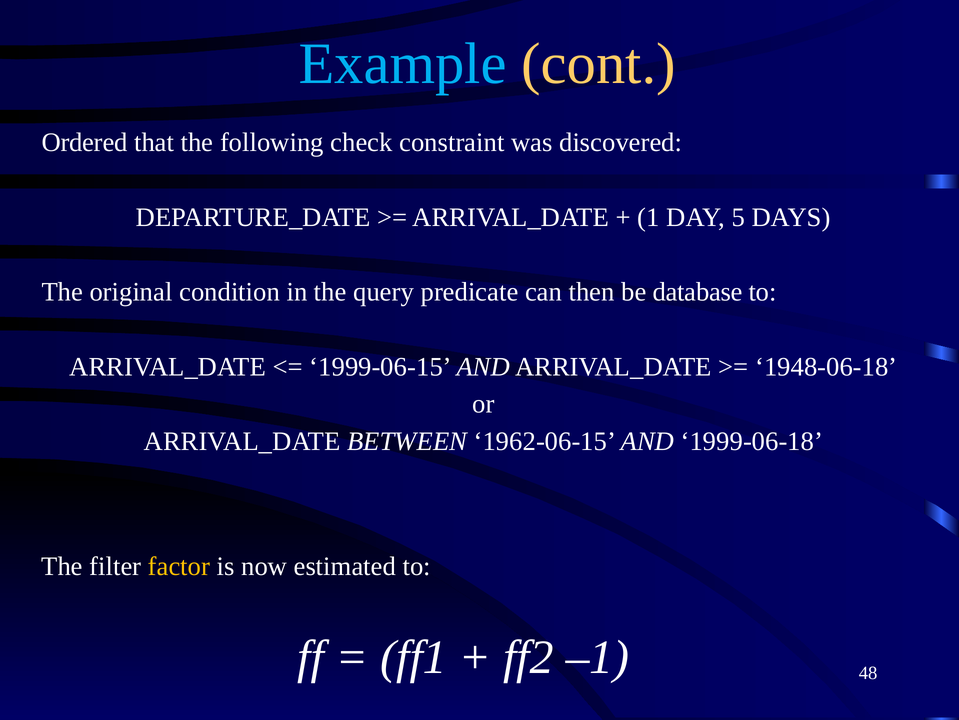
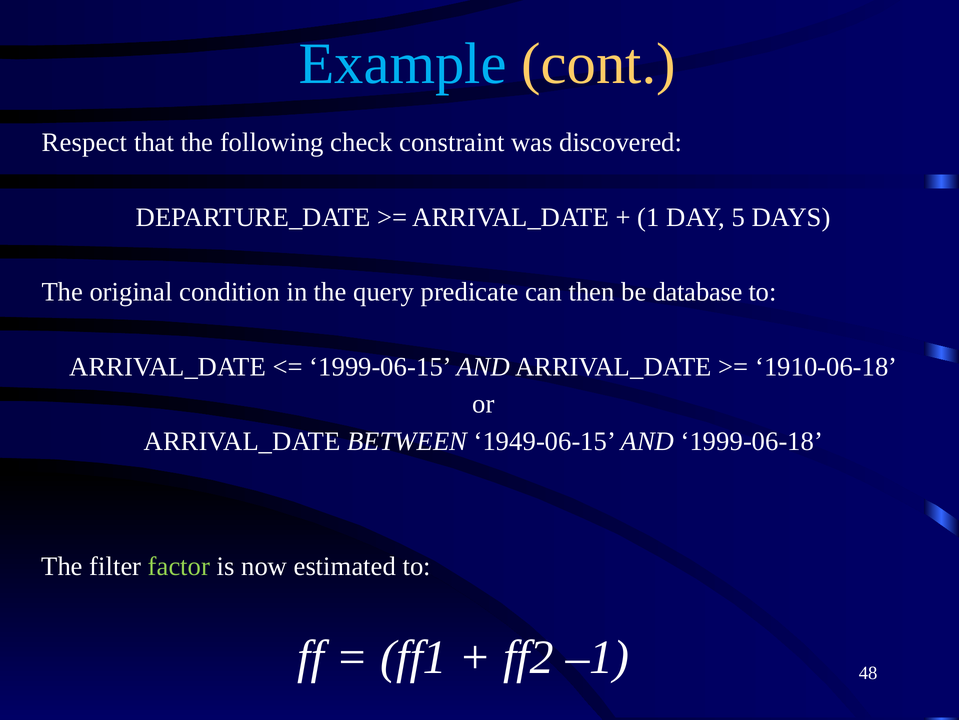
Ordered: Ordered -> Respect (84, 143)
1948-06-18: 1948-06-18 -> 1910-06-18 (826, 366)
1962-06-15: 1962-06-15 -> 1949-06-15 (545, 441)
factor colour: yellow -> light green (179, 566)
